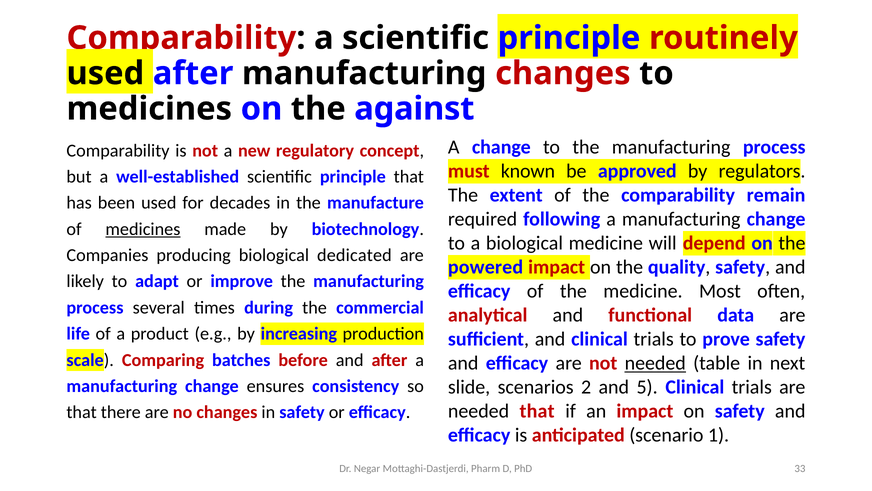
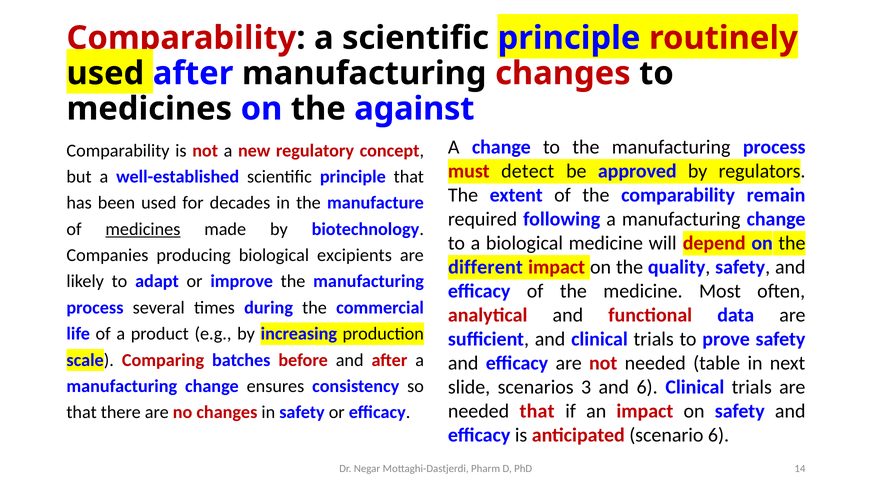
known: known -> detect (528, 171)
dedicated: dedicated -> excipients (354, 255)
powered: powered -> different (486, 267)
needed underline: present -> none (655, 363)
2: 2 -> 3 (586, 387)
and 5: 5 -> 6 (647, 387)
scenario 1: 1 -> 6 (719, 435)
33: 33 -> 14 (800, 468)
